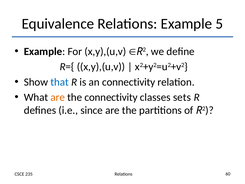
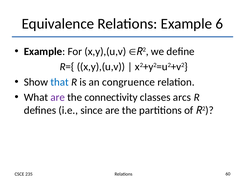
5: 5 -> 6 (219, 24)
an connectivity: connectivity -> congruence (129, 82)
are colour: orange -> purple (58, 97)
sets: sets -> arcs (182, 97)
